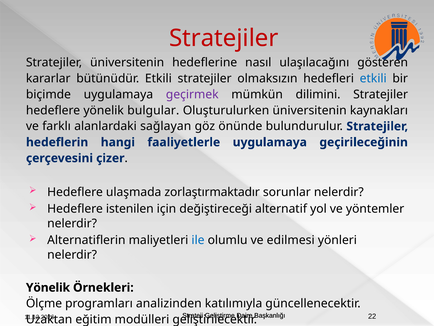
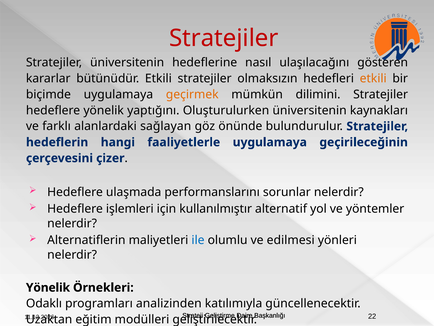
etkili colour: blue -> orange (373, 78)
geçirmek colour: purple -> orange (192, 94)
bulgular: bulgular -> yaptığını (153, 110)
zorlaştırmaktadır: zorlaştırmaktadır -> performanslarını (212, 192)
istenilen: istenilen -> işlemleri (130, 209)
değiştireceği: değiştireceği -> kullanılmıştır (216, 209)
Ölçme: Ölçme -> Odaklı (44, 303)
